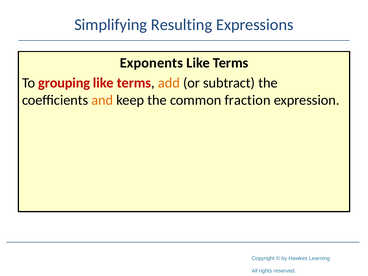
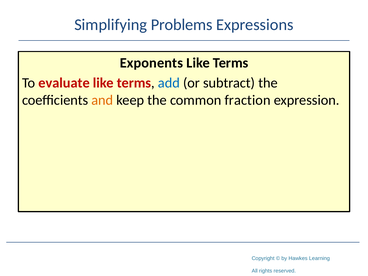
Resulting: Resulting -> Problems (182, 25)
grouping: grouping -> evaluate (64, 83)
add colour: orange -> blue (169, 83)
